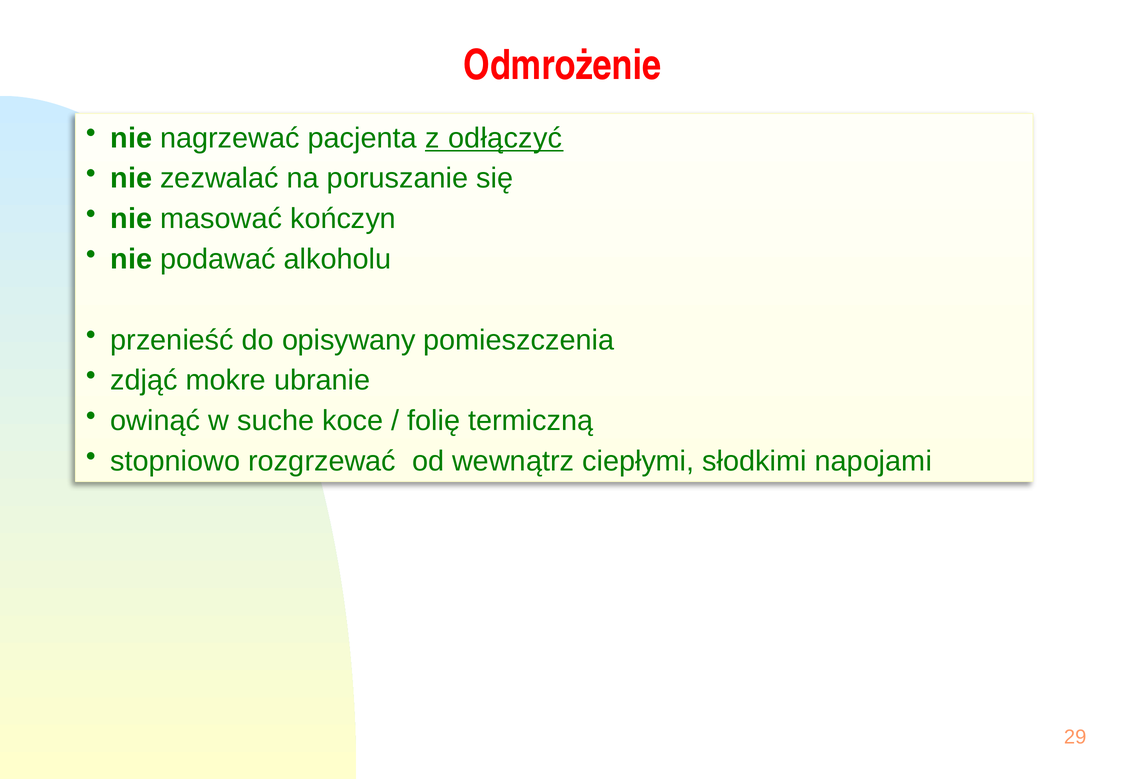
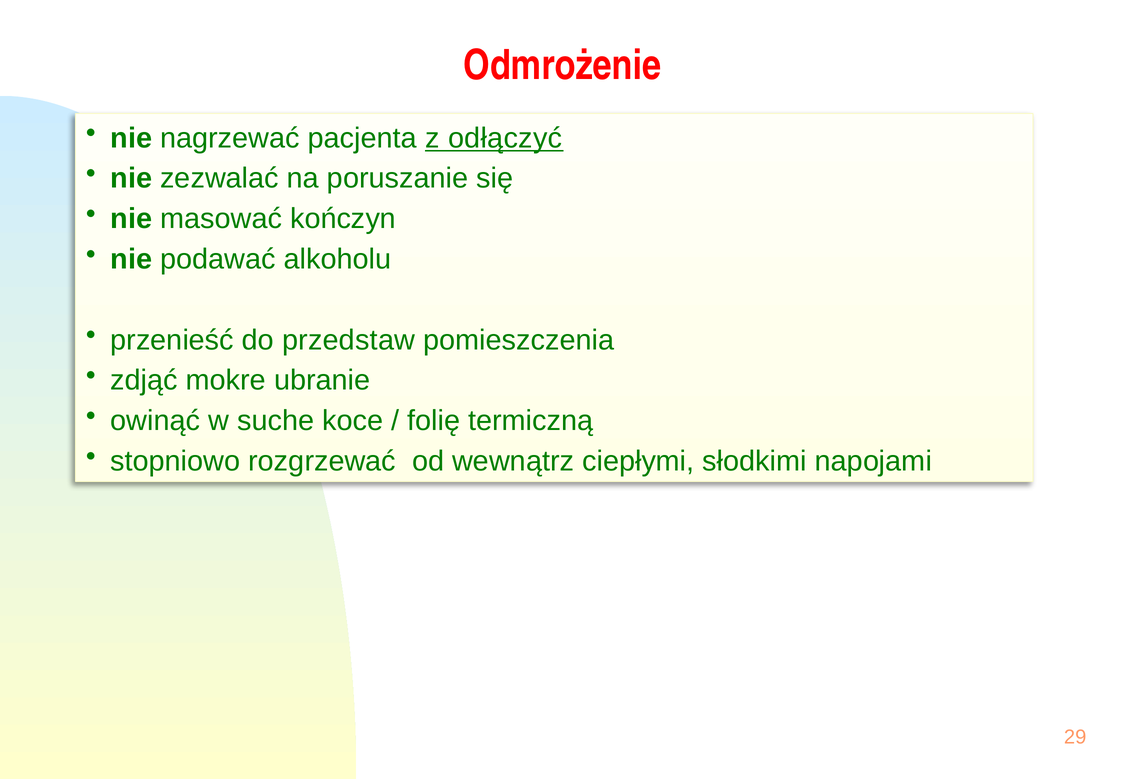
opisywany: opisywany -> przedstaw (349, 340)
